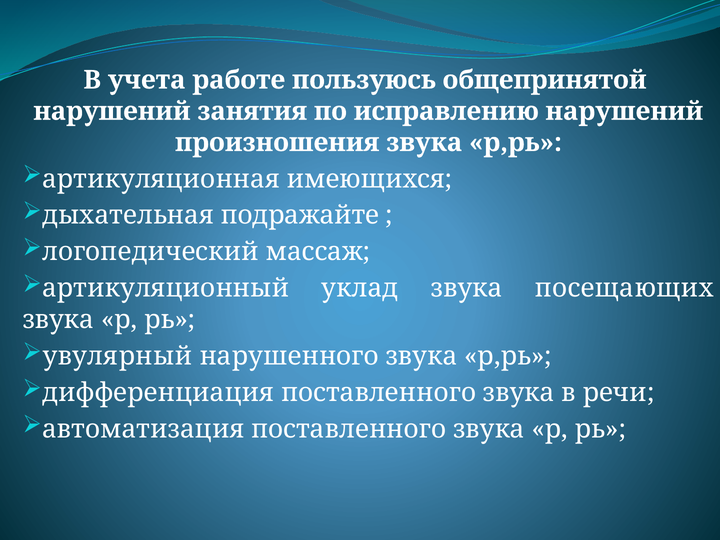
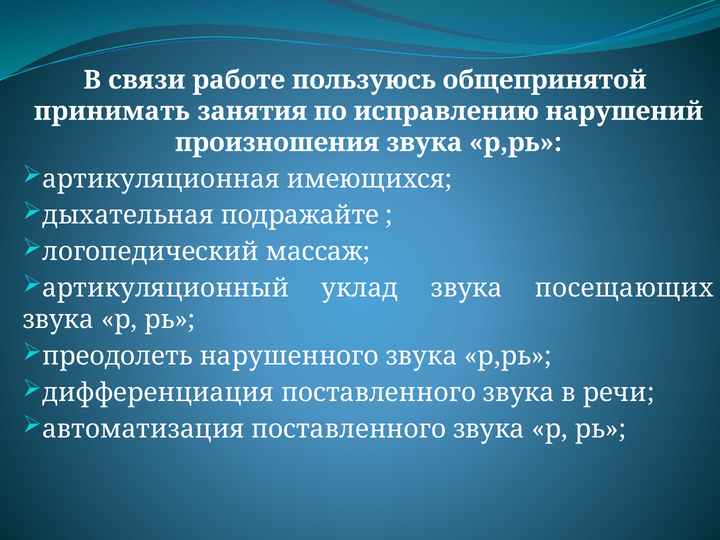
учета: учета -> связи (147, 80)
нарушений: нарушений -> принимать (112, 111)
увулярный: увулярный -> преодолеть (117, 356)
